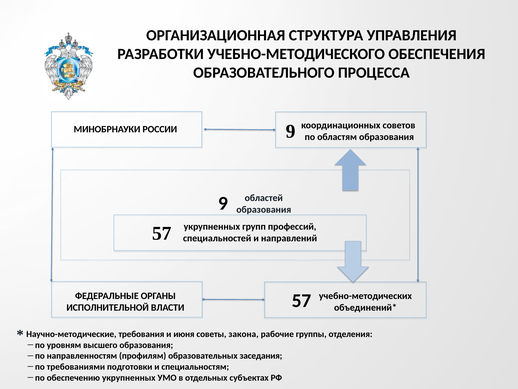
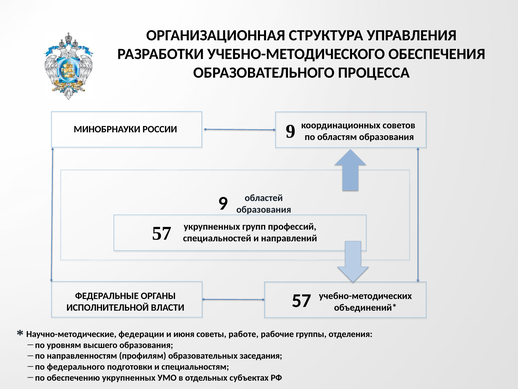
требования: требования -> федерации (141, 334)
закона: закона -> работе (244, 334)
требованиями: требованиями -> федерального (76, 367)
